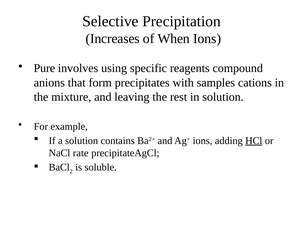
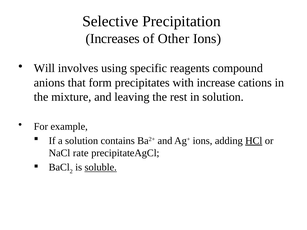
When: When -> Other (174, 39)
Pure: Pure -> Will (44, 68)
samples: samples -> increase (216, 83)
soluble underline: none -> present (101, 168)
